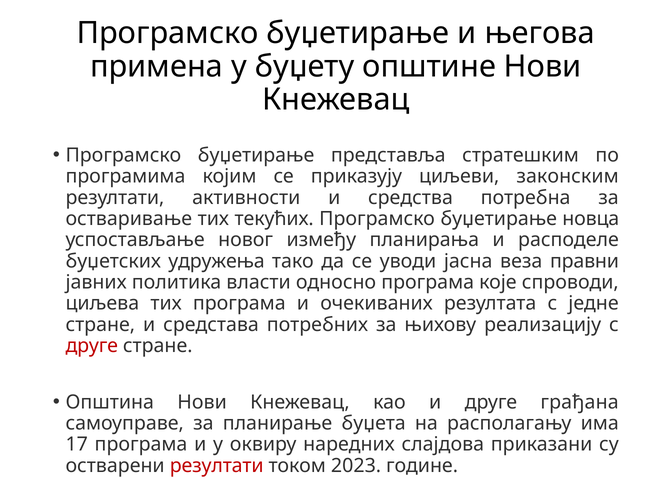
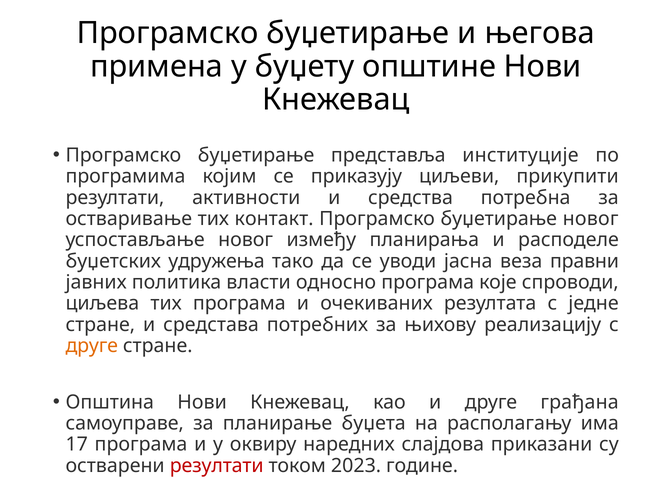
стратешким: стратешким -> институције (520, 155)
законским: законским -> прикупити (568, 176)
текућих: текућих -> контакт (274, 219)
буџетирање новца: новца -> новог (591, 219)
друге colour: red -> orange (92, 346)
